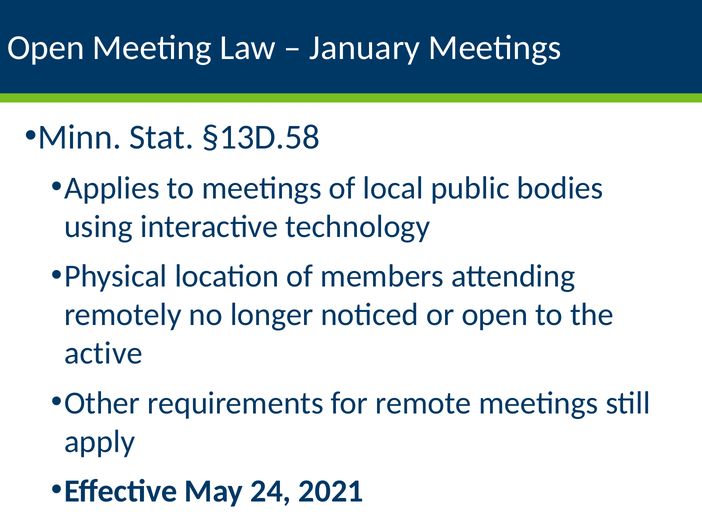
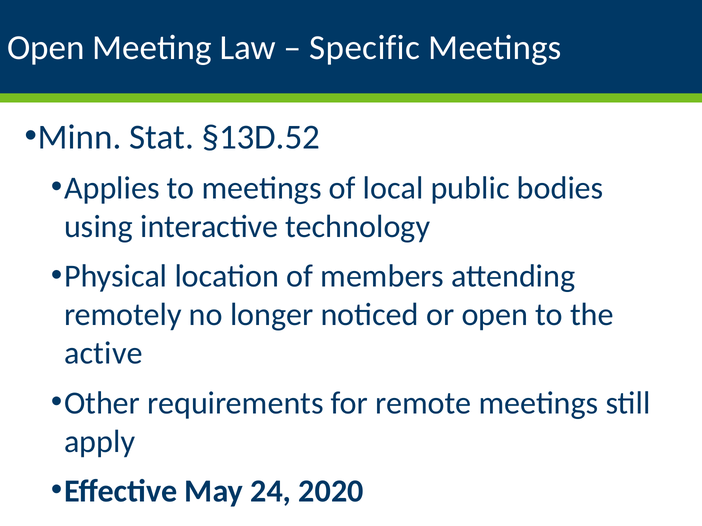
January: January -> Specific (365, 48)
§13D.58: §13D.58 -> §13D.52 (261, 137)
2021: 2021 -> 2020 (331, 491)
